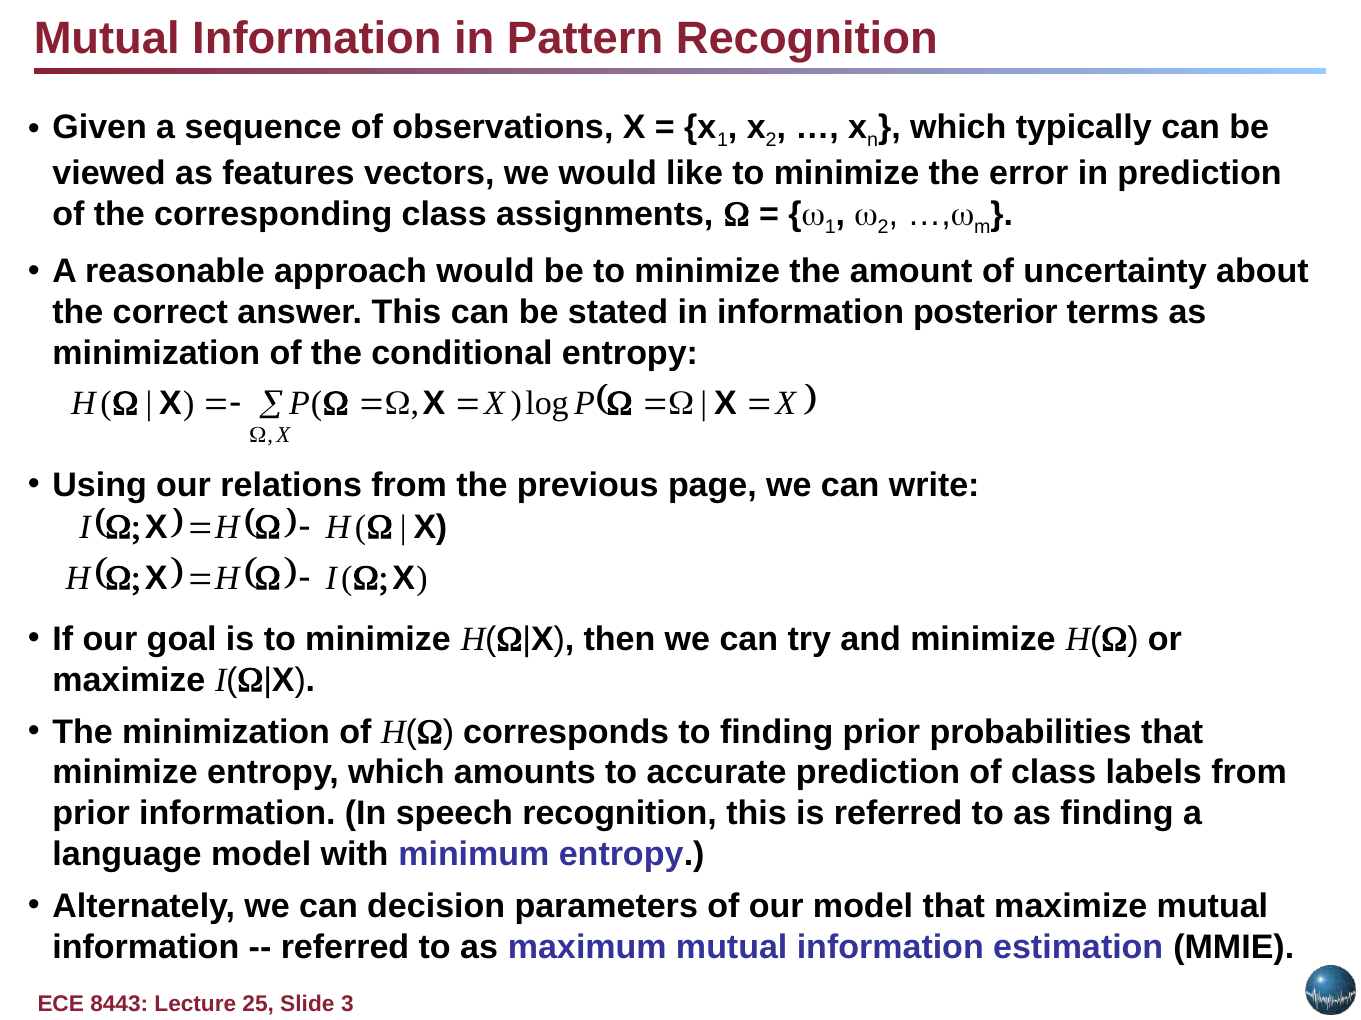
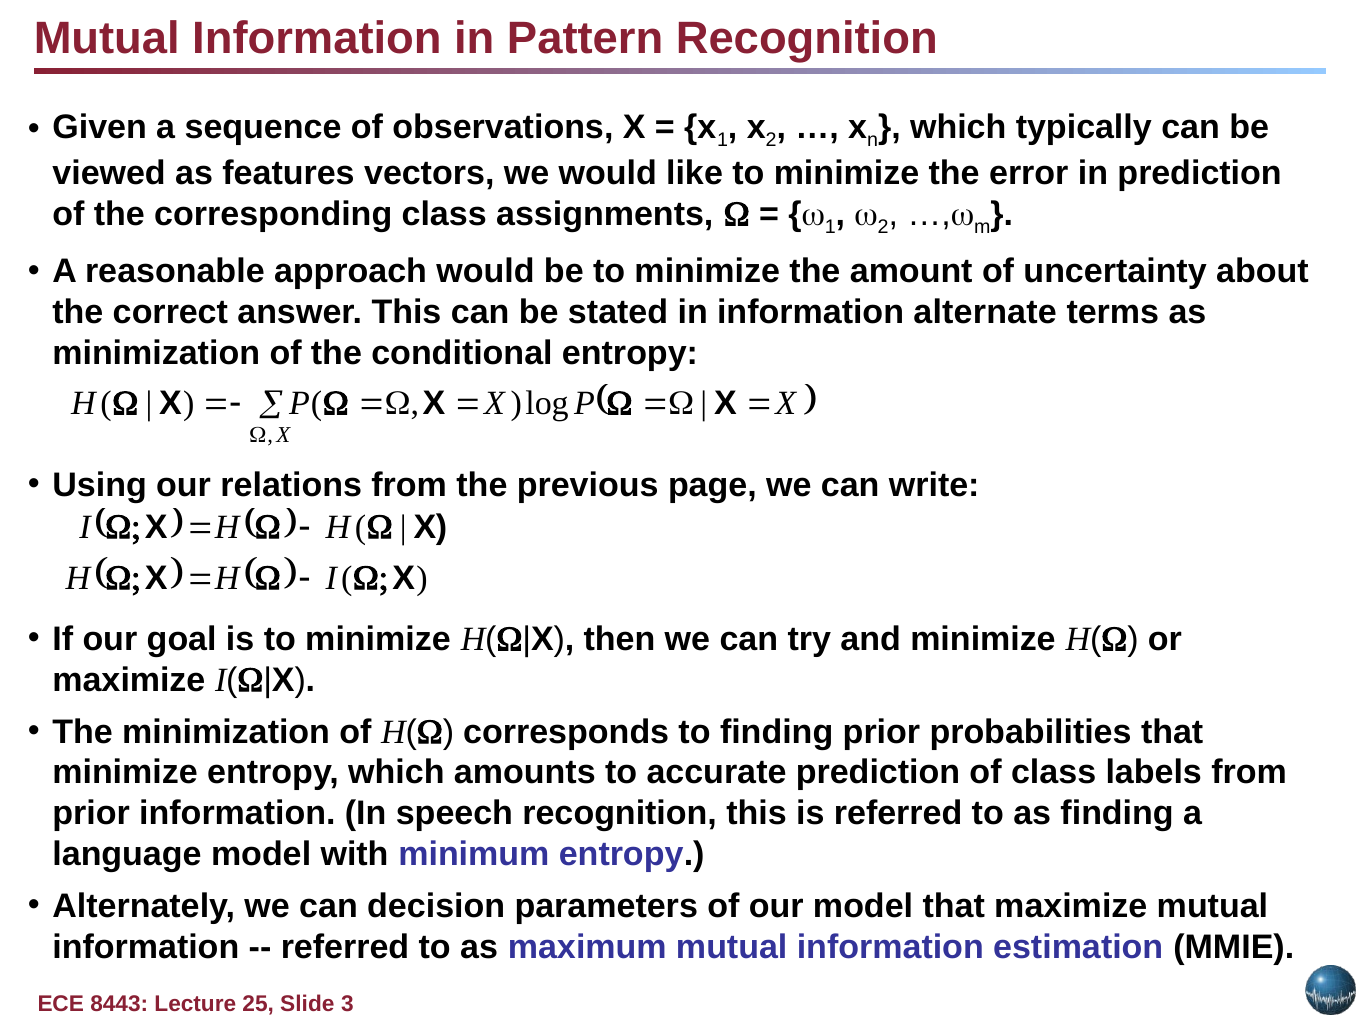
posterior: posterior -> alternate (985, 313)
